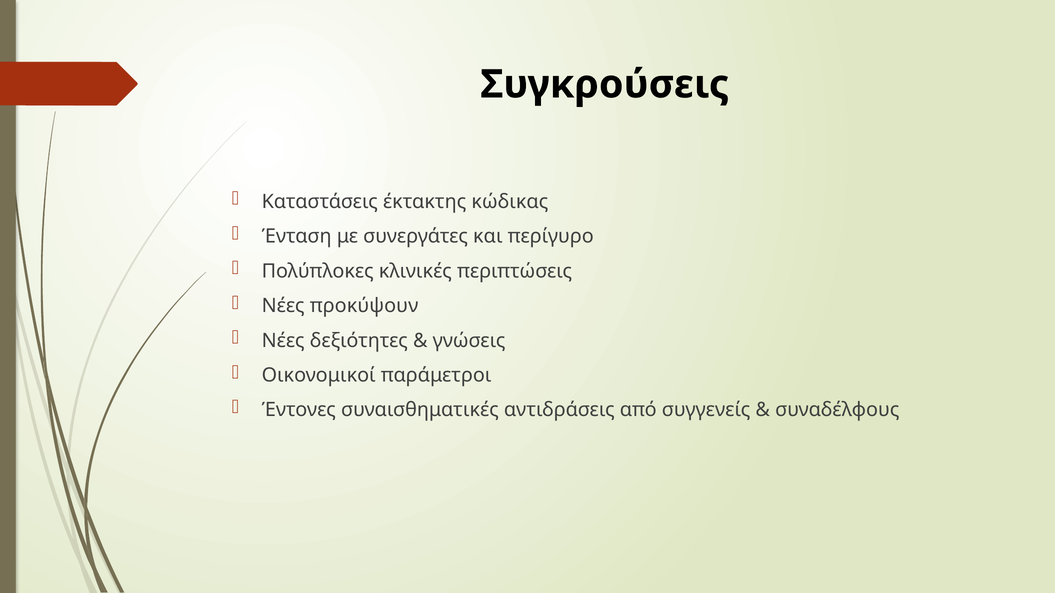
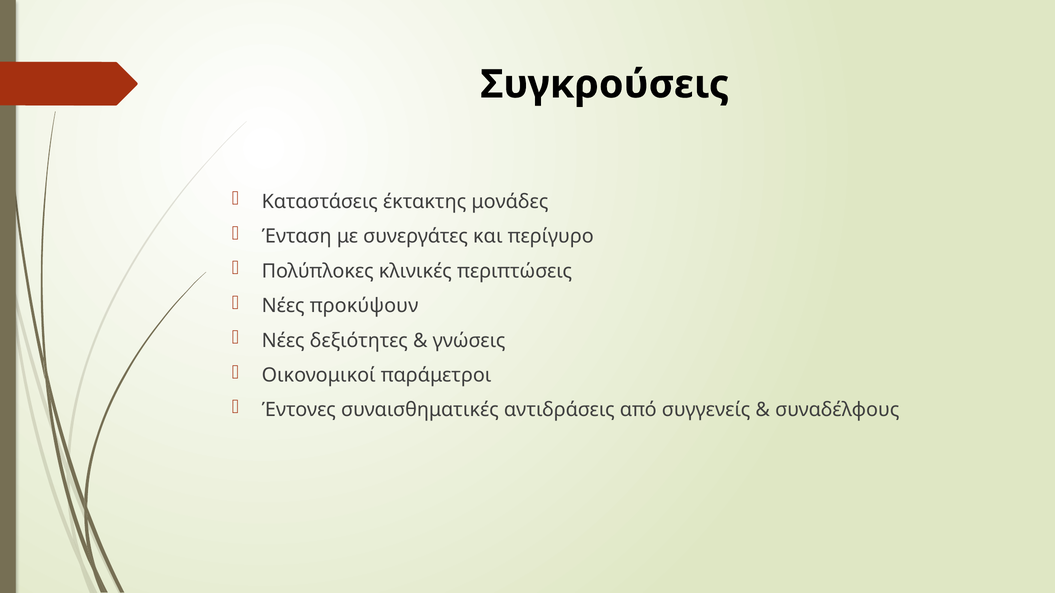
κώδικας: κώδικας -> μονάδες (510, 202)
